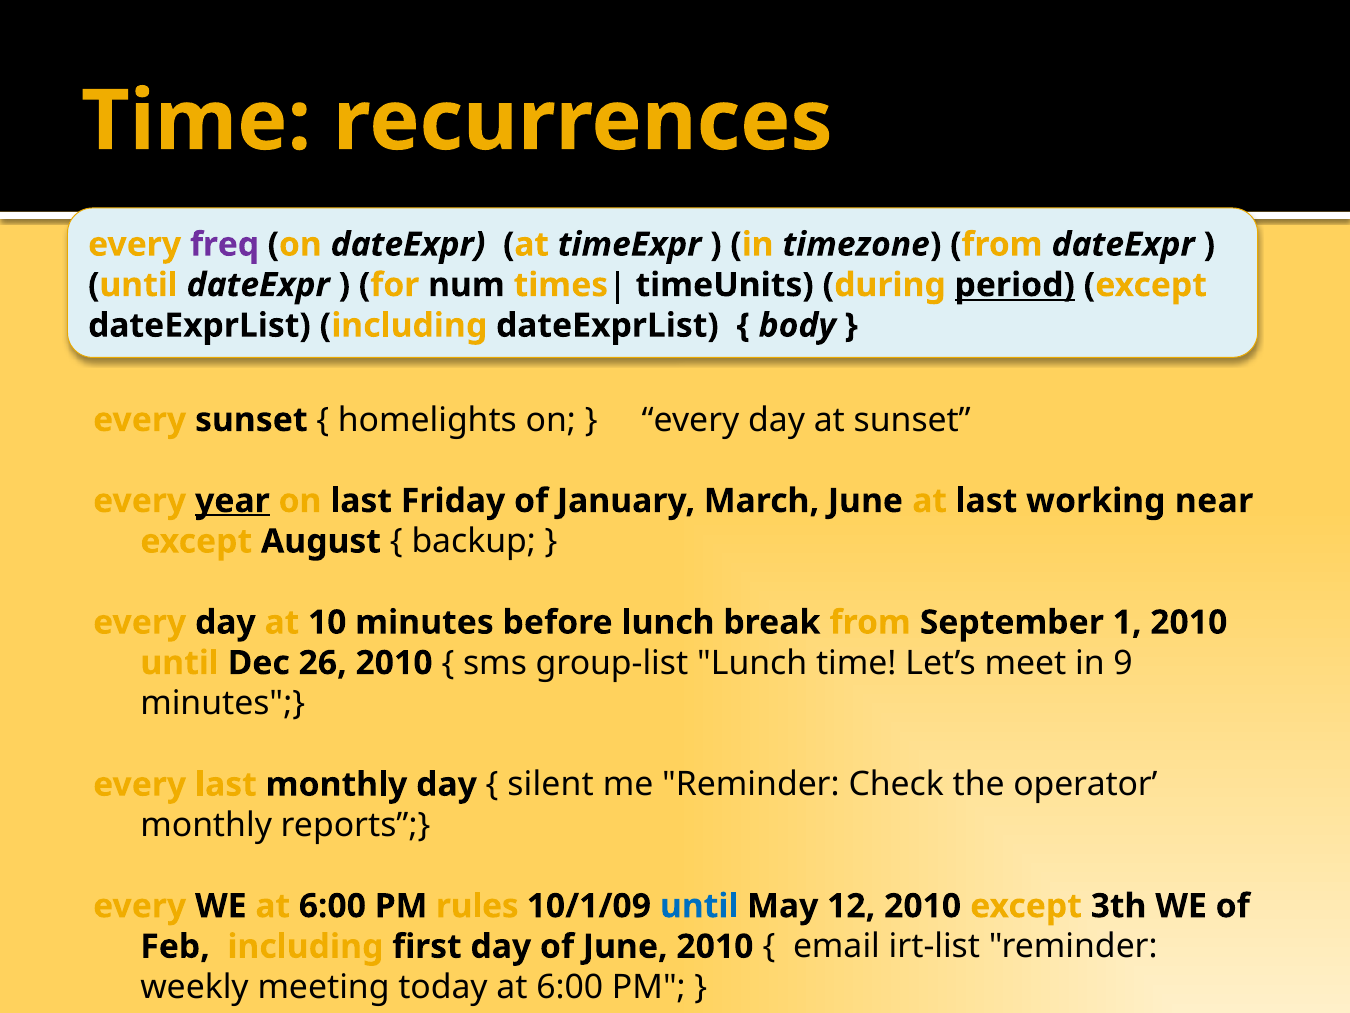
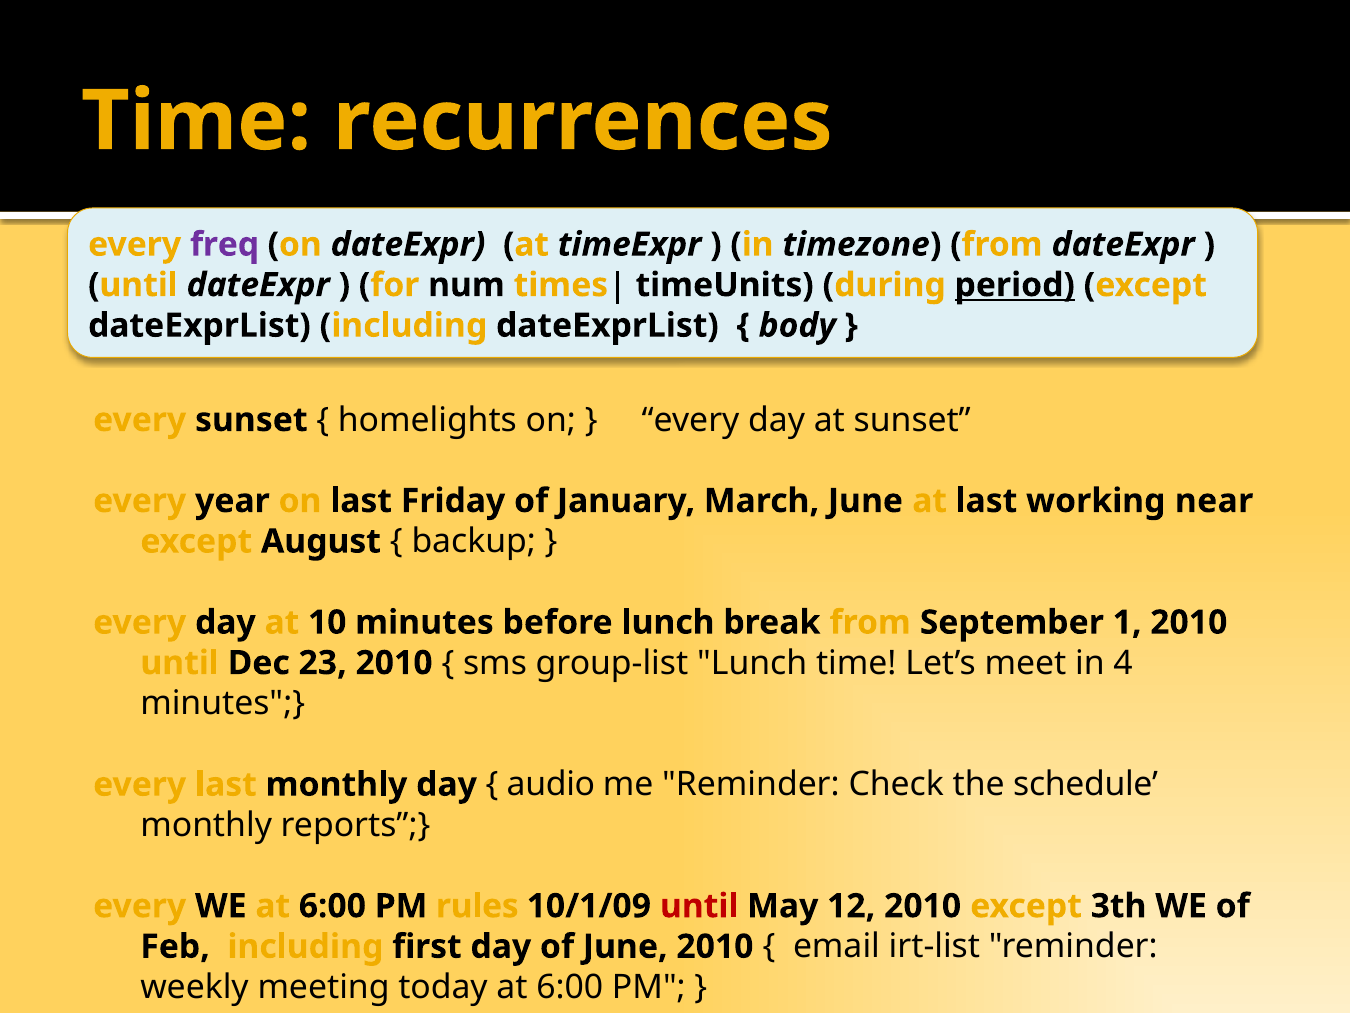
year underline: present -> none (232, 501)
26: 26 -> 23 (323, 663)
9: 9 -> 4 (1123, 663)
silent: silent -> audio (551, 784)
operator: operator -> schedule (1086, 784)
until colour: blue -> red (699, 906)
